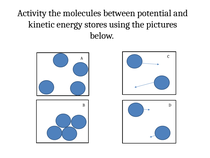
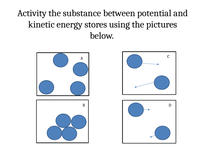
molecules: molecules -> substance (82, 13)
